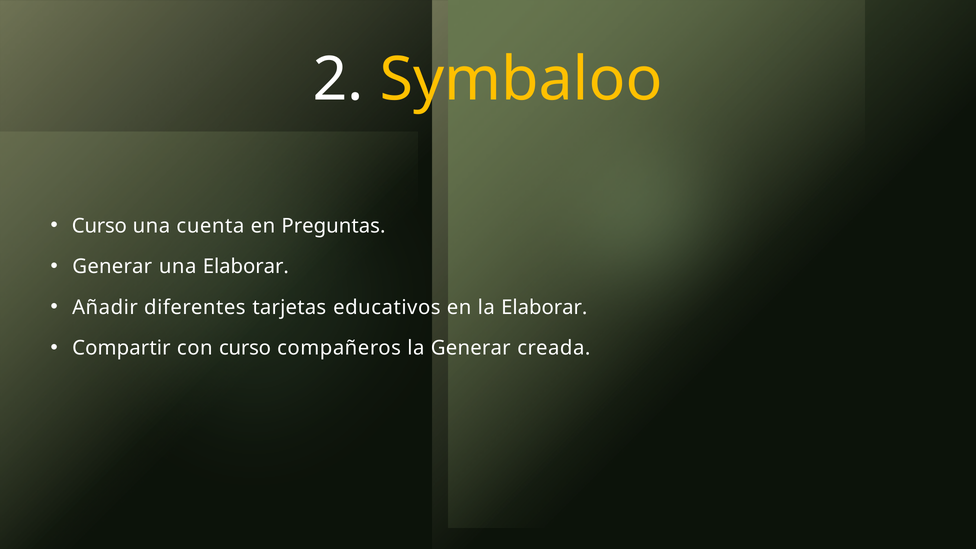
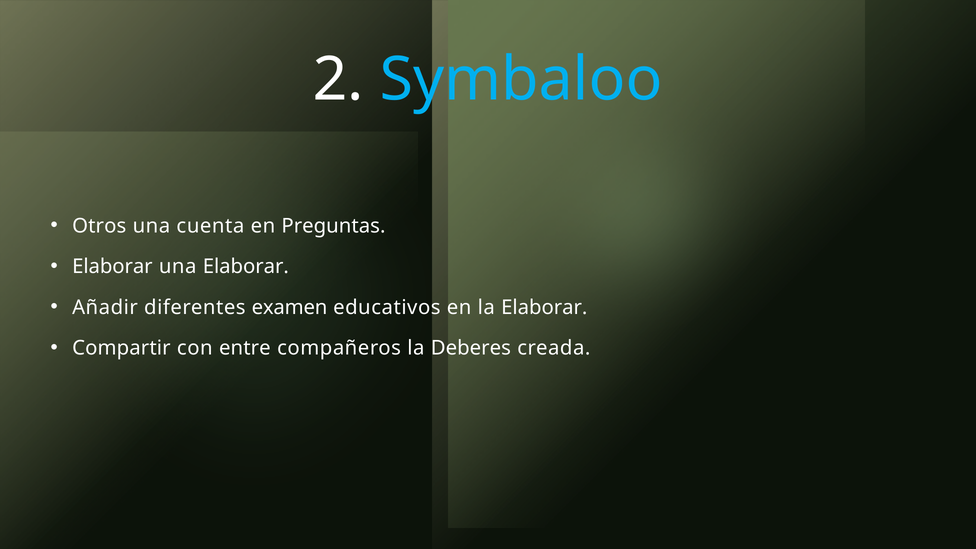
Symbaloo colour: yellow -> light blue (521, 79)
Curso: Curso -> Otros (99, 226)
Generar: Generar -> Elaborar (112, 267)
tarjetas: tarjetas -> examen (290, 307)
con curso: curso -> entre (245, 348)
la Generar: Generar -> Deberes (471, 348)
